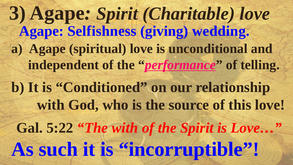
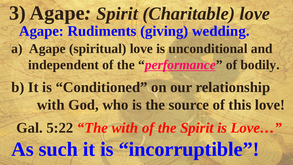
Selfishness: Selfishness -> Rudiments (102, 31)
telling: telling -> bodily (260, 65)
